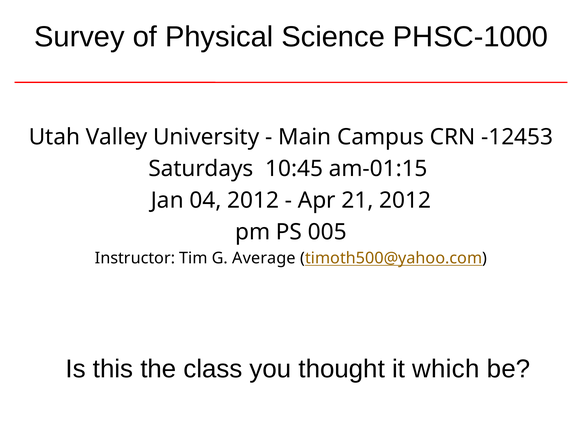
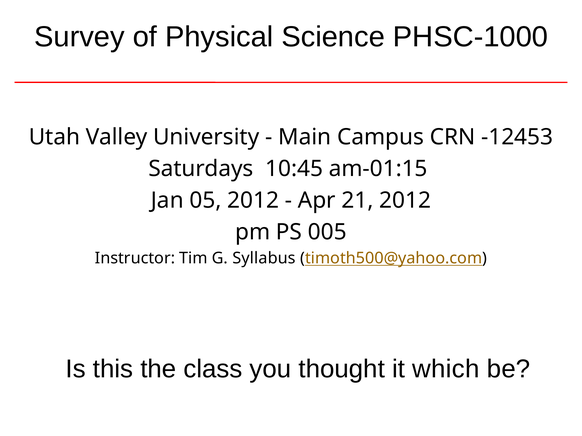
04: 04 -> 05 (205, 201)
Average: Average -> Syllabus (264, 258)
